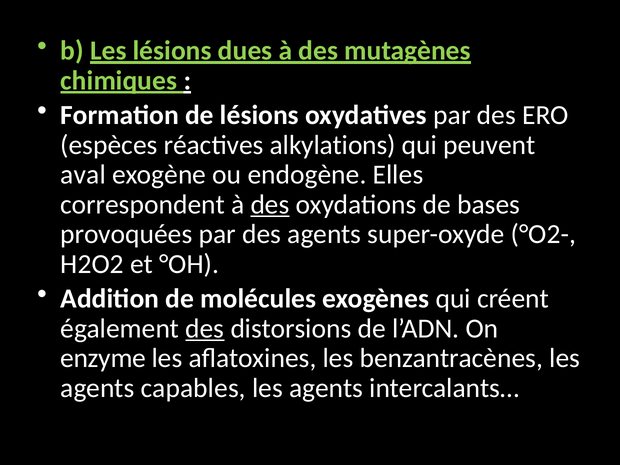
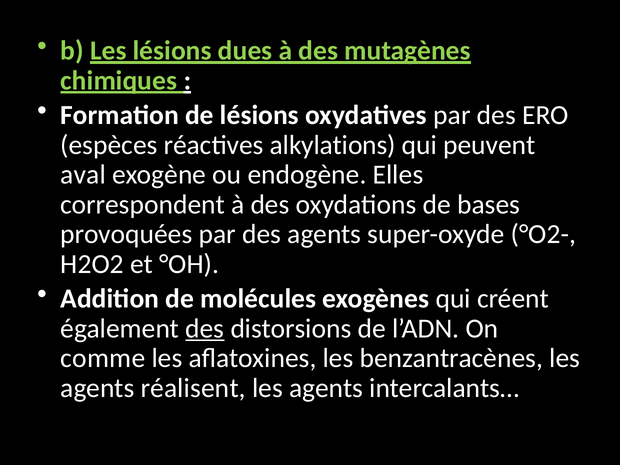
des underline: present -> none (270, 204)
enzyme: enzyme -> comme (103, 358)
capables: capables -> réalisent (193, 388)
